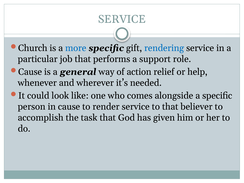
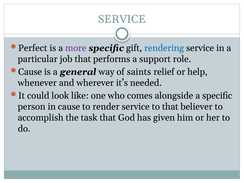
Church: Church -> Perfect (33, 48)
more colour: blue -> purple (76, 48)
action: action -> saints (139, 72)
